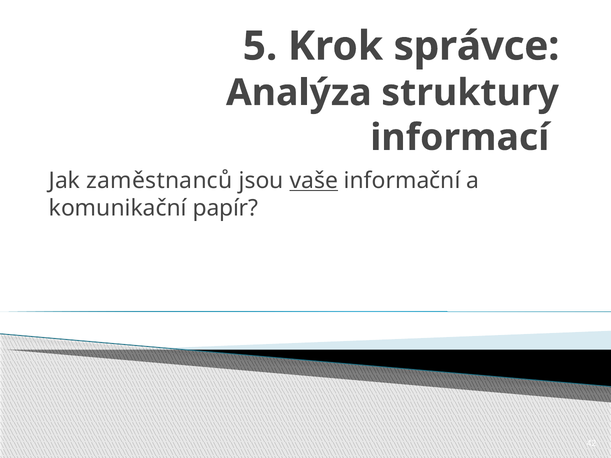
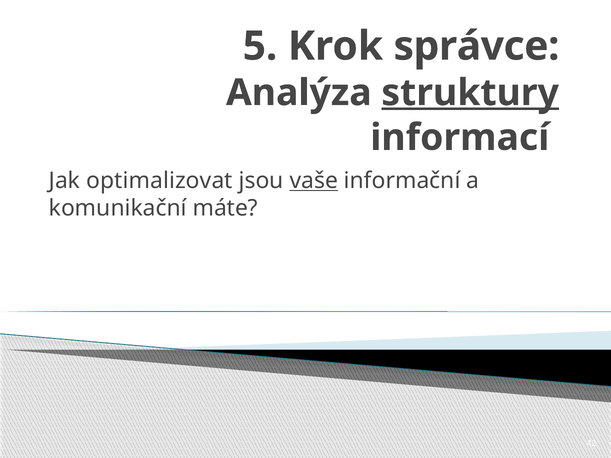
struktury underline: none -> present (470, 93)
zaměstnanců: zaměstnanců -> optimalizovat (159, 181)
papír: papír -> máte (225, 208)
